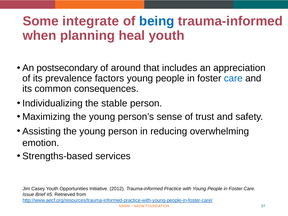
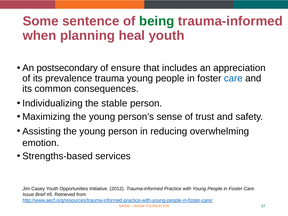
integrate: integrate -> sentence (91, 21)
being colour: blue -> green (157, 21)
around: around -> ensure (126, 68)
factors: factors -> trauma (110, 78)
